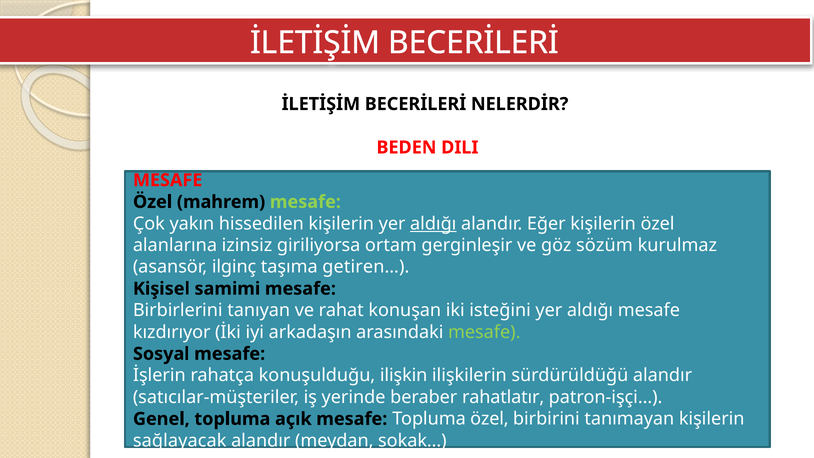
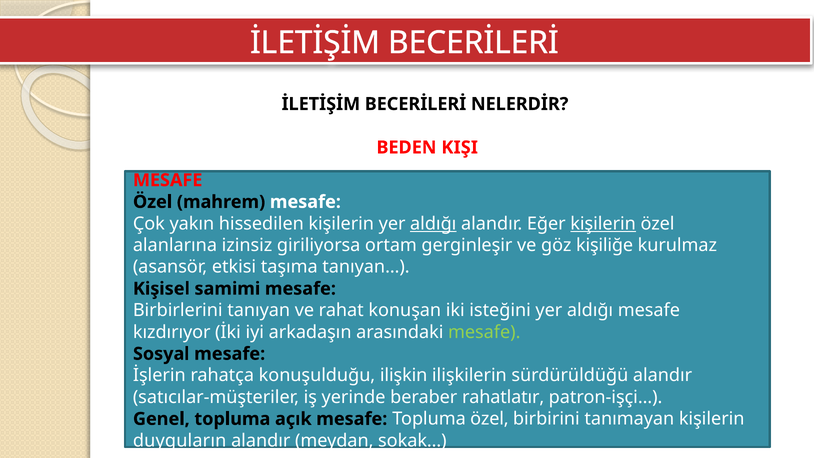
DILI: DILI -> KIŞI (460, 147)
mesafe colour: light green -> white (305, 202)
kişilerin underline: none -> present (603, 224)
sözüm: sözüm -> kişiliğe (605, 245)
ilginç: ilginç -> etkisi (234, 267)
getiren…: getiren… -> tanıyan… (366, 267)
sağlayacak: sağlayacak -> duyguların (180, 441)
